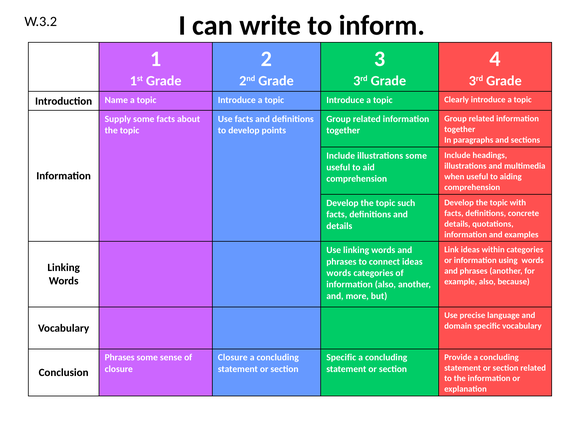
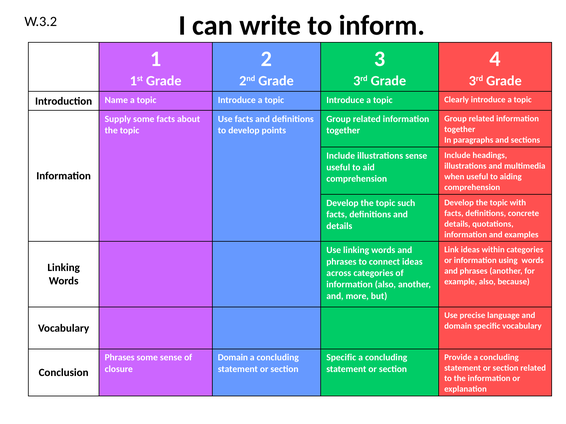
illustrations some: some -> sense (416, 156)
words: words -> across (339, 273)
Closure: Closure -> Domain (233, 358)
